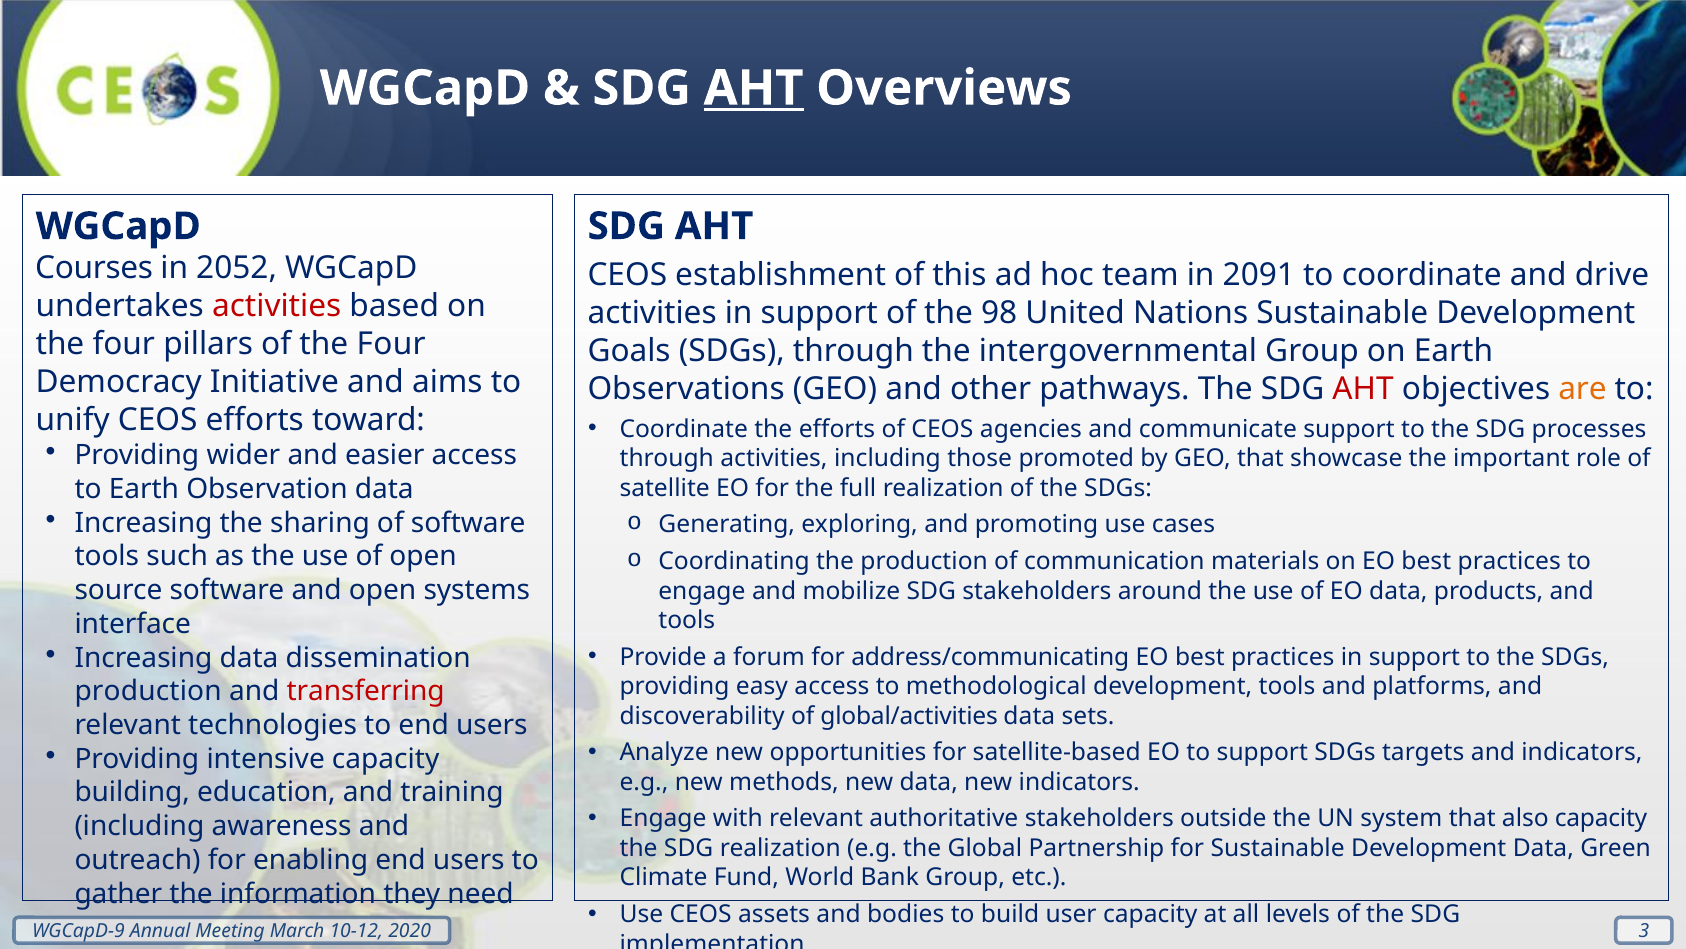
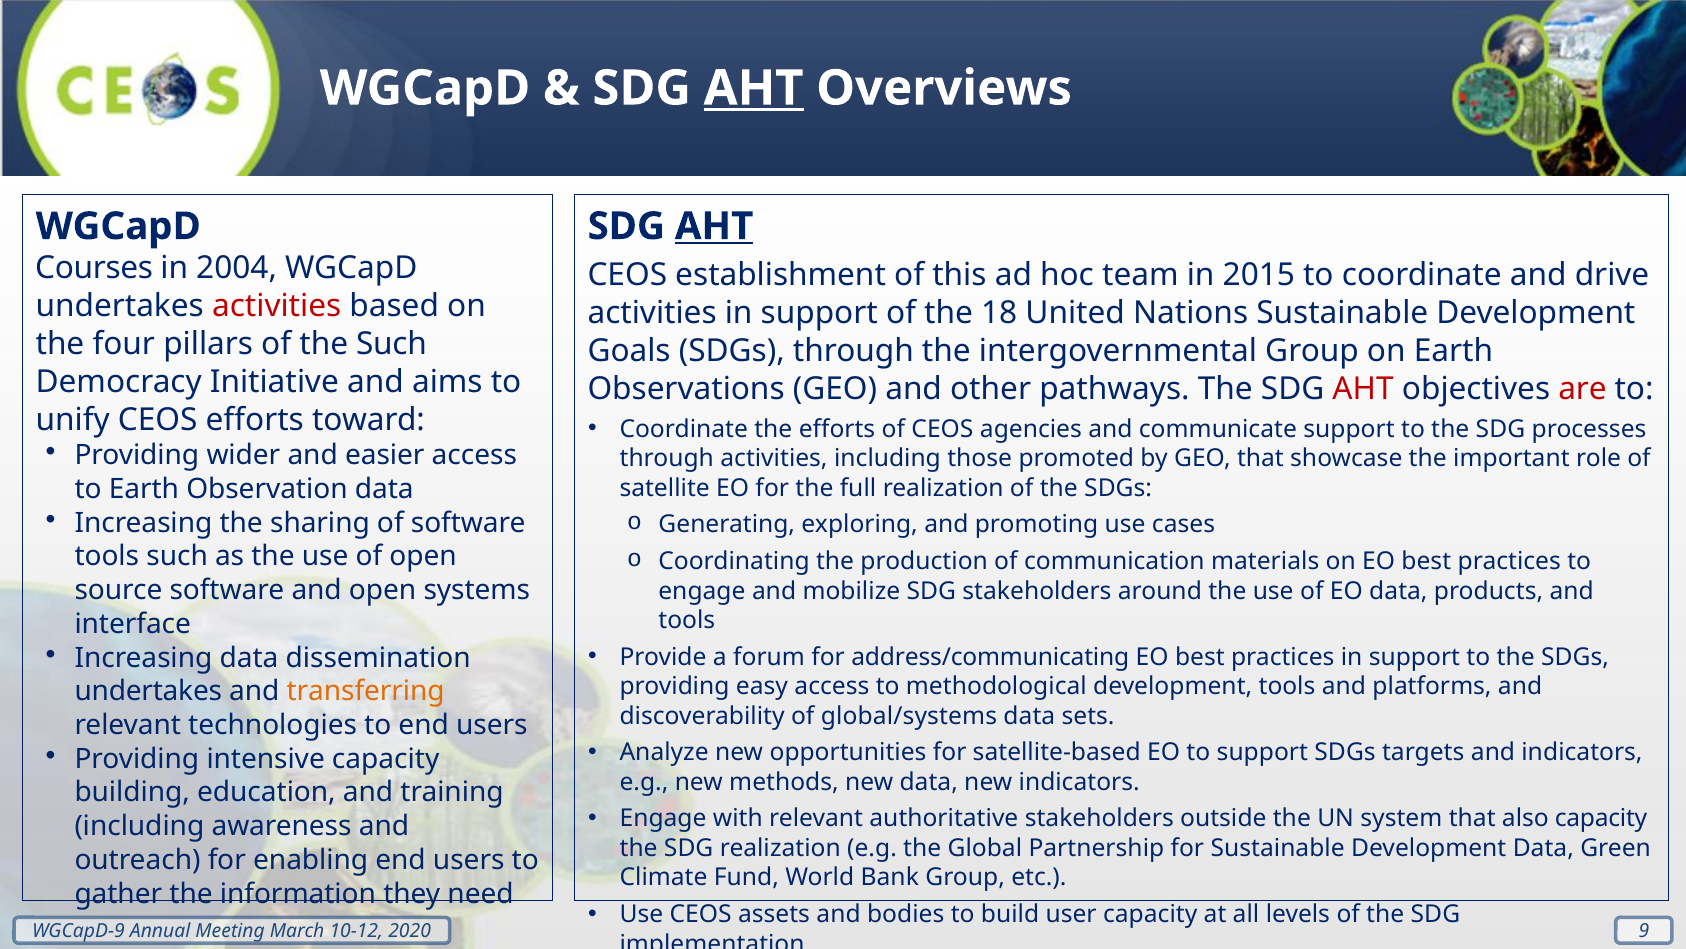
AHT underline: none -> present (714, 226)
2052: 2052 -> 2004 (237, 268)
2091: 2091 -> 2015 (1259, 275)
98: 98 -> 18 (999, 313)
of the Four: Four -> Such (392, 344)
are colour: orange -> red (1583, 389)
production: production -> undertakes (148, 691)
transferring colour: red -> orange (366, 691)
global/activities: global/activities -> global/systems (909, 716)
3: 3 -> 9 (1644, 931)
